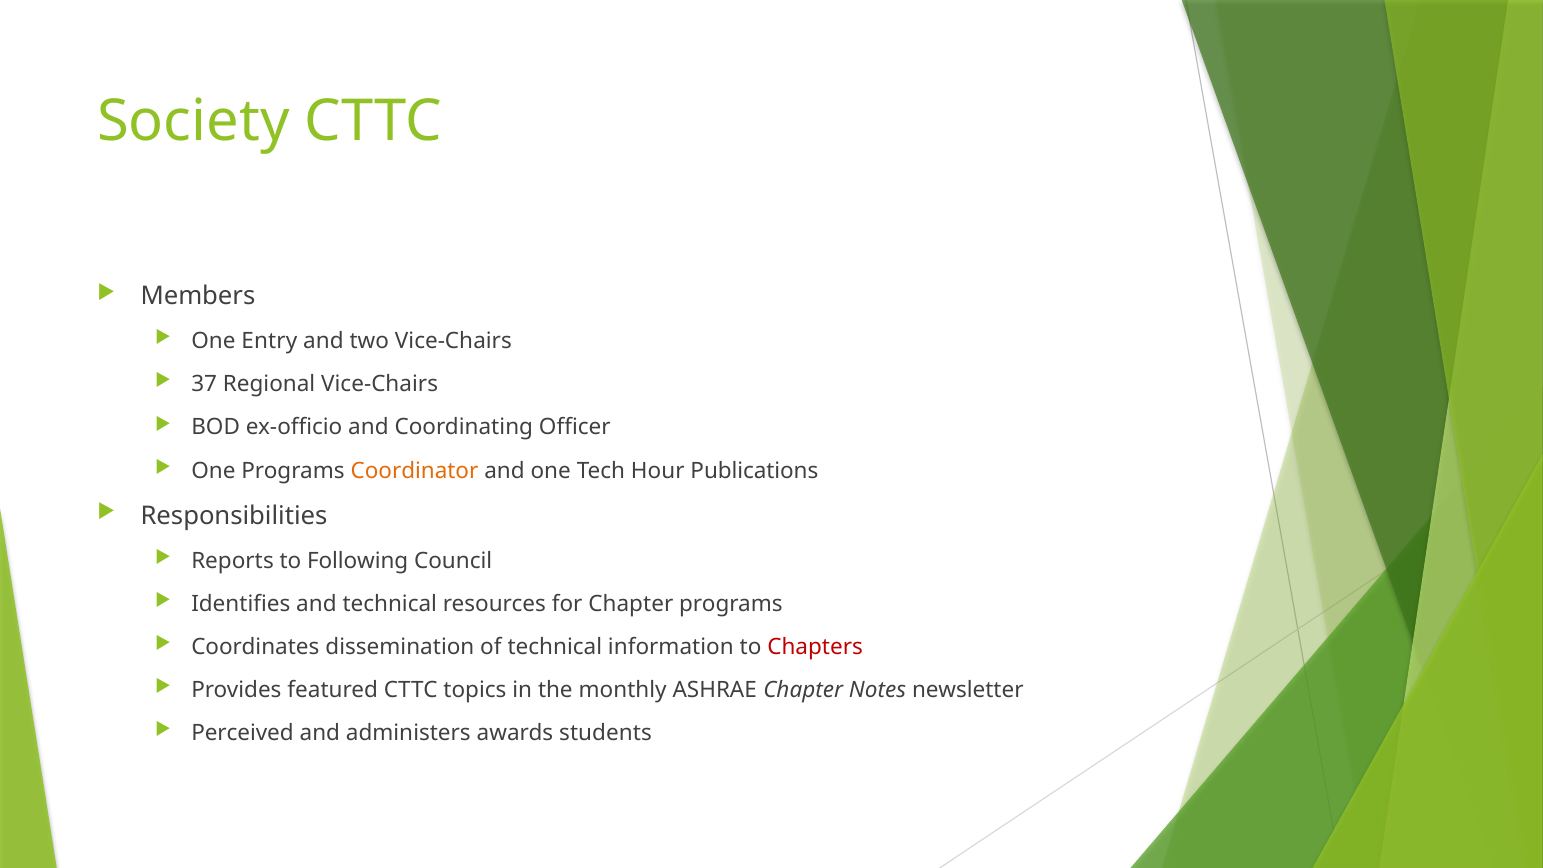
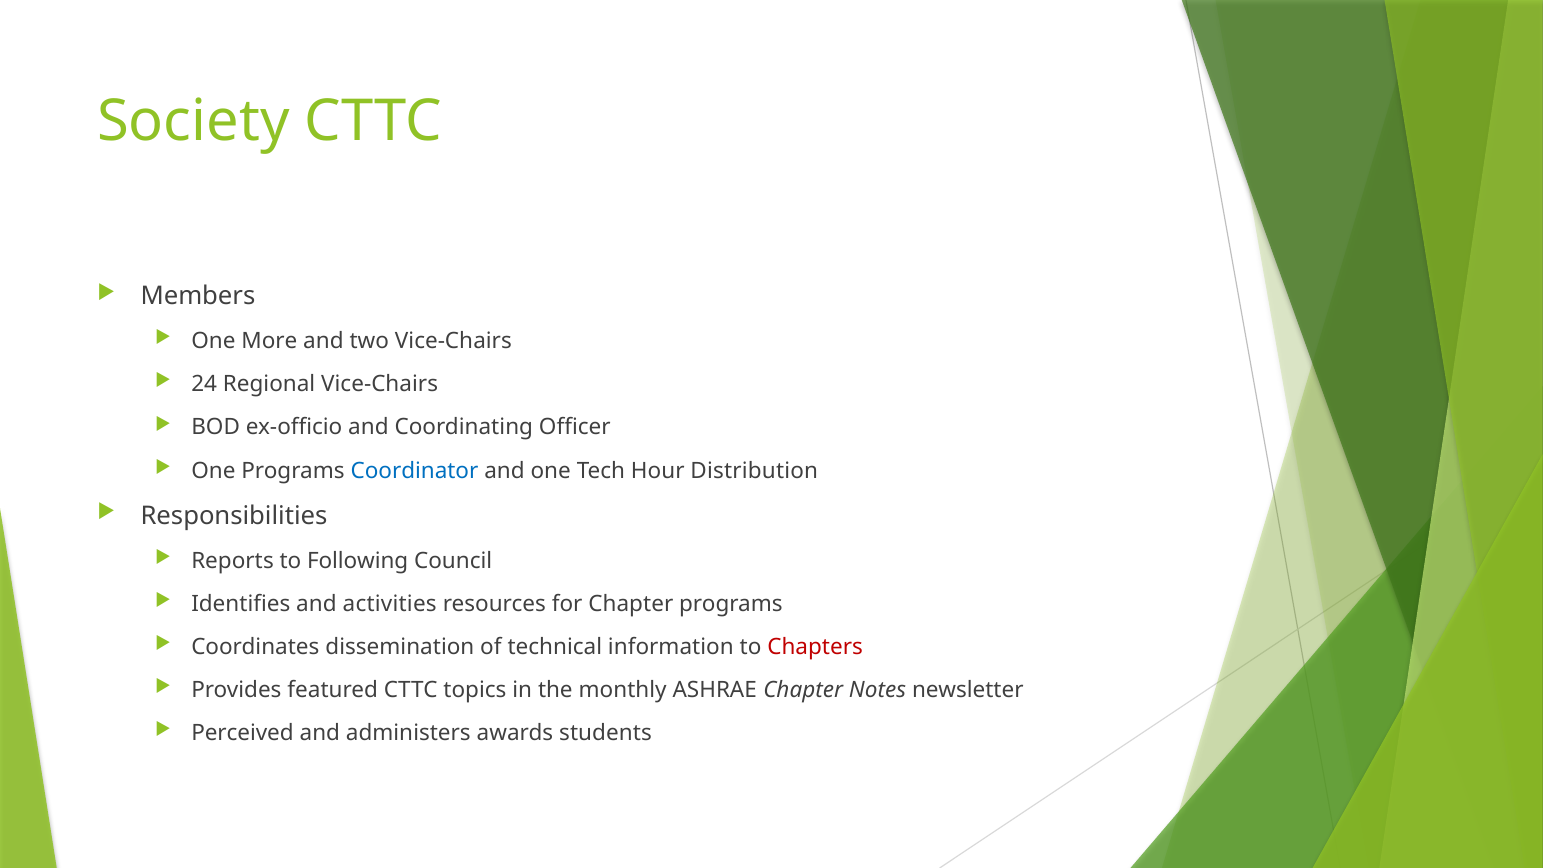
Entry: Entry -> More (269, 341)
37: 37 -> 24 (204, 384)
Coordinator colour: orange -> blue (415, 471)
Publications: Publications -> Distribution (754, 471)
and technical: technical -> activities (390, 604)
